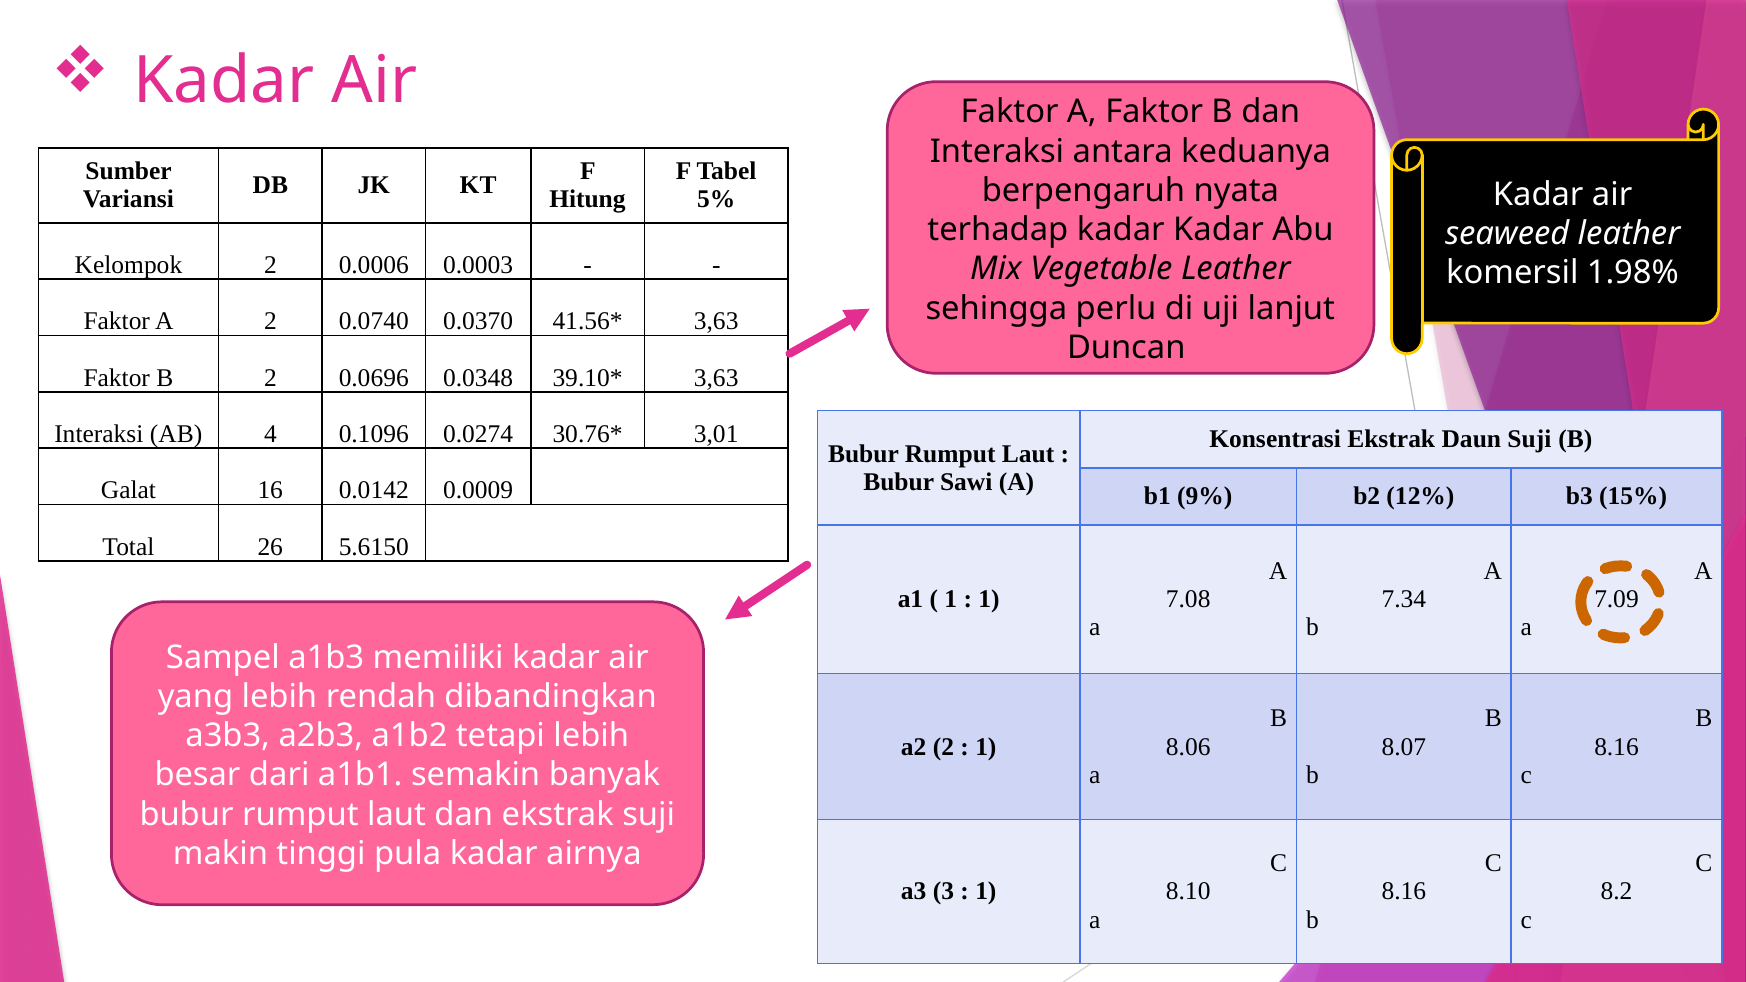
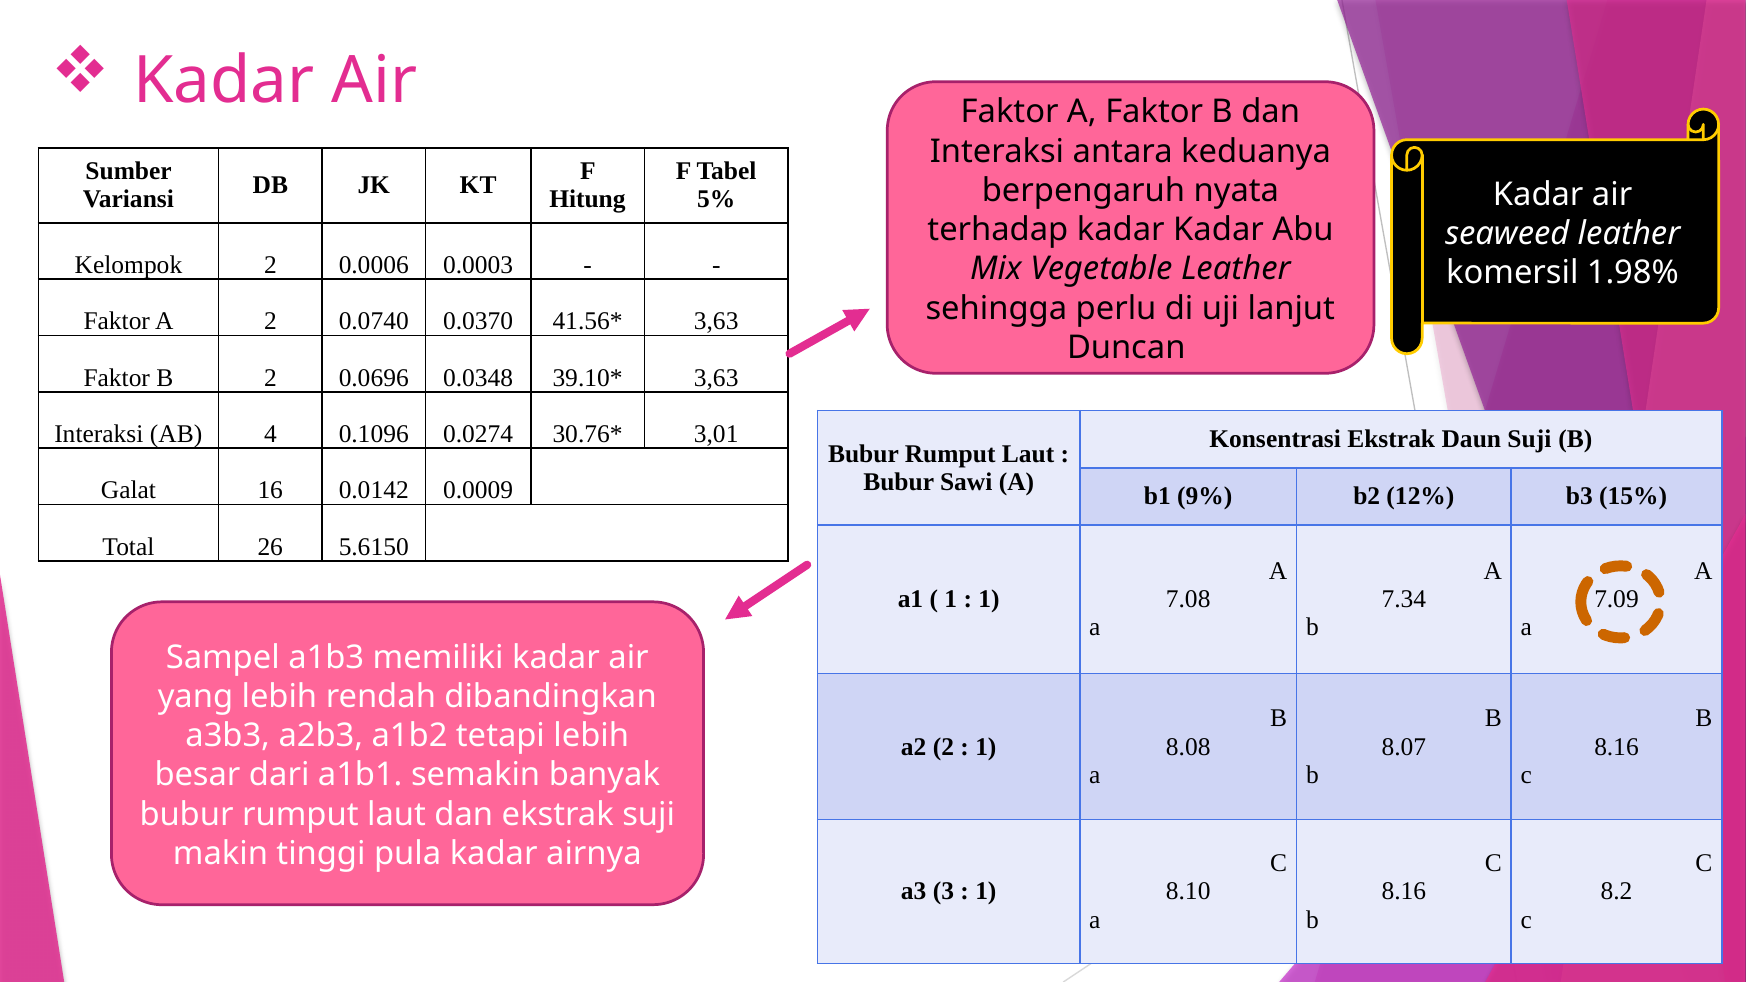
8.06: 8.06 -> 8.08 (1188, 747)
